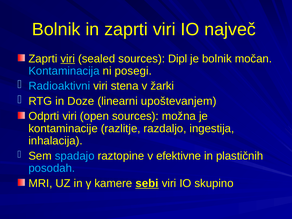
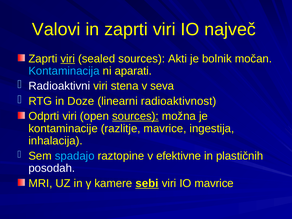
Bolnik: Bolnik -> Valovi (56, 30)
Dipl: Dipl -> Akti (178, 59)
posegi: posegi -> aparati (133, 71)
Radioaktivni colour: light blue -> white (59, 86)
žarki: žarki -> seva (162, 86)
upoštevanjem: upoštevanjem -> radioaktivnost (179, 101)
sources underline: none -> present (135, 116)
razlitje razdaljo: razdaljo -> mavrice (165, 129)
posodah colour: light blue -> white (52, 168)
IO skupino: skupino -> mavrice (214, 183)
